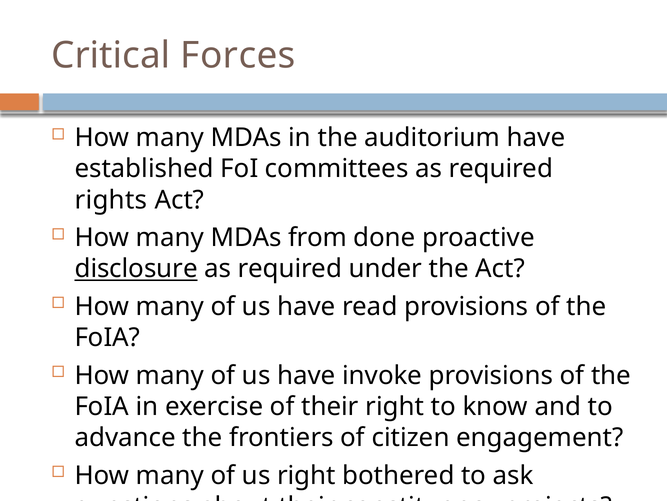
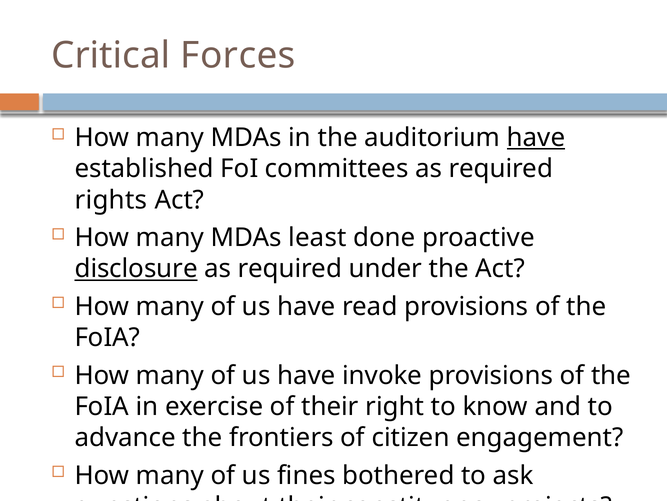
have underline: none -> present (536, 137)
from: from -> least (317, 237)
us right: right -> fines (306, 475)
